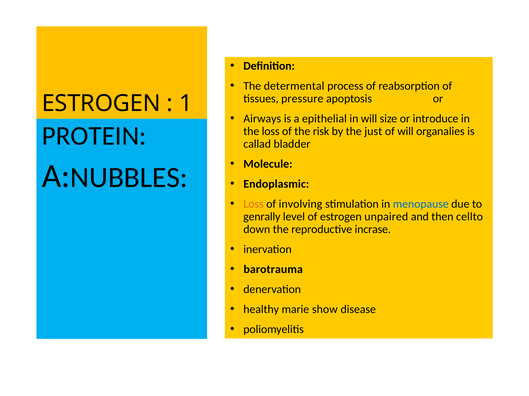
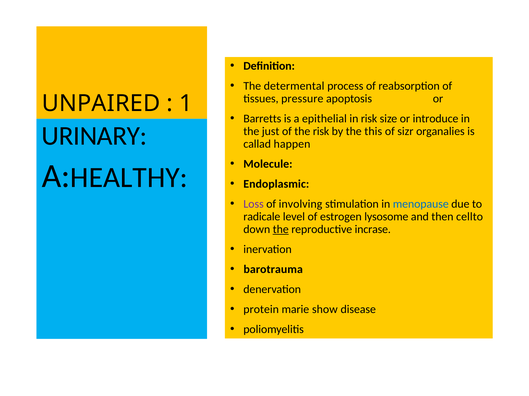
ESTROGEN: ESTROGEN -> UNPAIRED (101, 104)
Airways: Airways -> Barretts (262, 119)
in will: will -> risk (369, 119)
PROTEIN: PROTEIN -> URINARY (94, 136)
the loss: loss -> just (271, 131)
just: just -> this (373, 131)
of will: will -> sizr (405, 131)
bladder: bladder -> happen (292, 144)
NUBBLES: NUBBLES -> HEALTHY (129, 178)
Loss colour: orange -> purple (254, 204)
genrally: genrally -> radicale (262, 217)
unpaired: unpaired -> lysosome (386, 217)
the underline: none -> present (281, 230)
healthy: healthy -> protein (261, 310)
